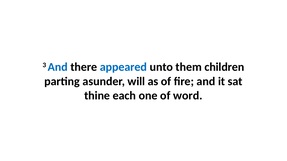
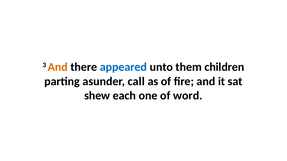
And colour: blue -> orange (58, 67)
will: will -> call (136, 82)
thine: thine -> shew (97, 96)
